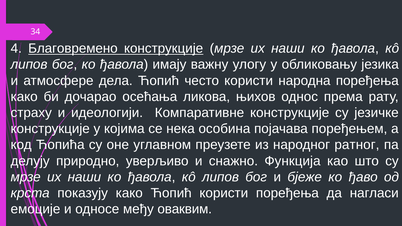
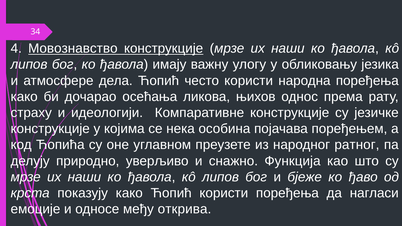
Благовремено: Благовремено -> Мовознавство (73, 48)
оваквим: оваквим -> открива (185, 209)
